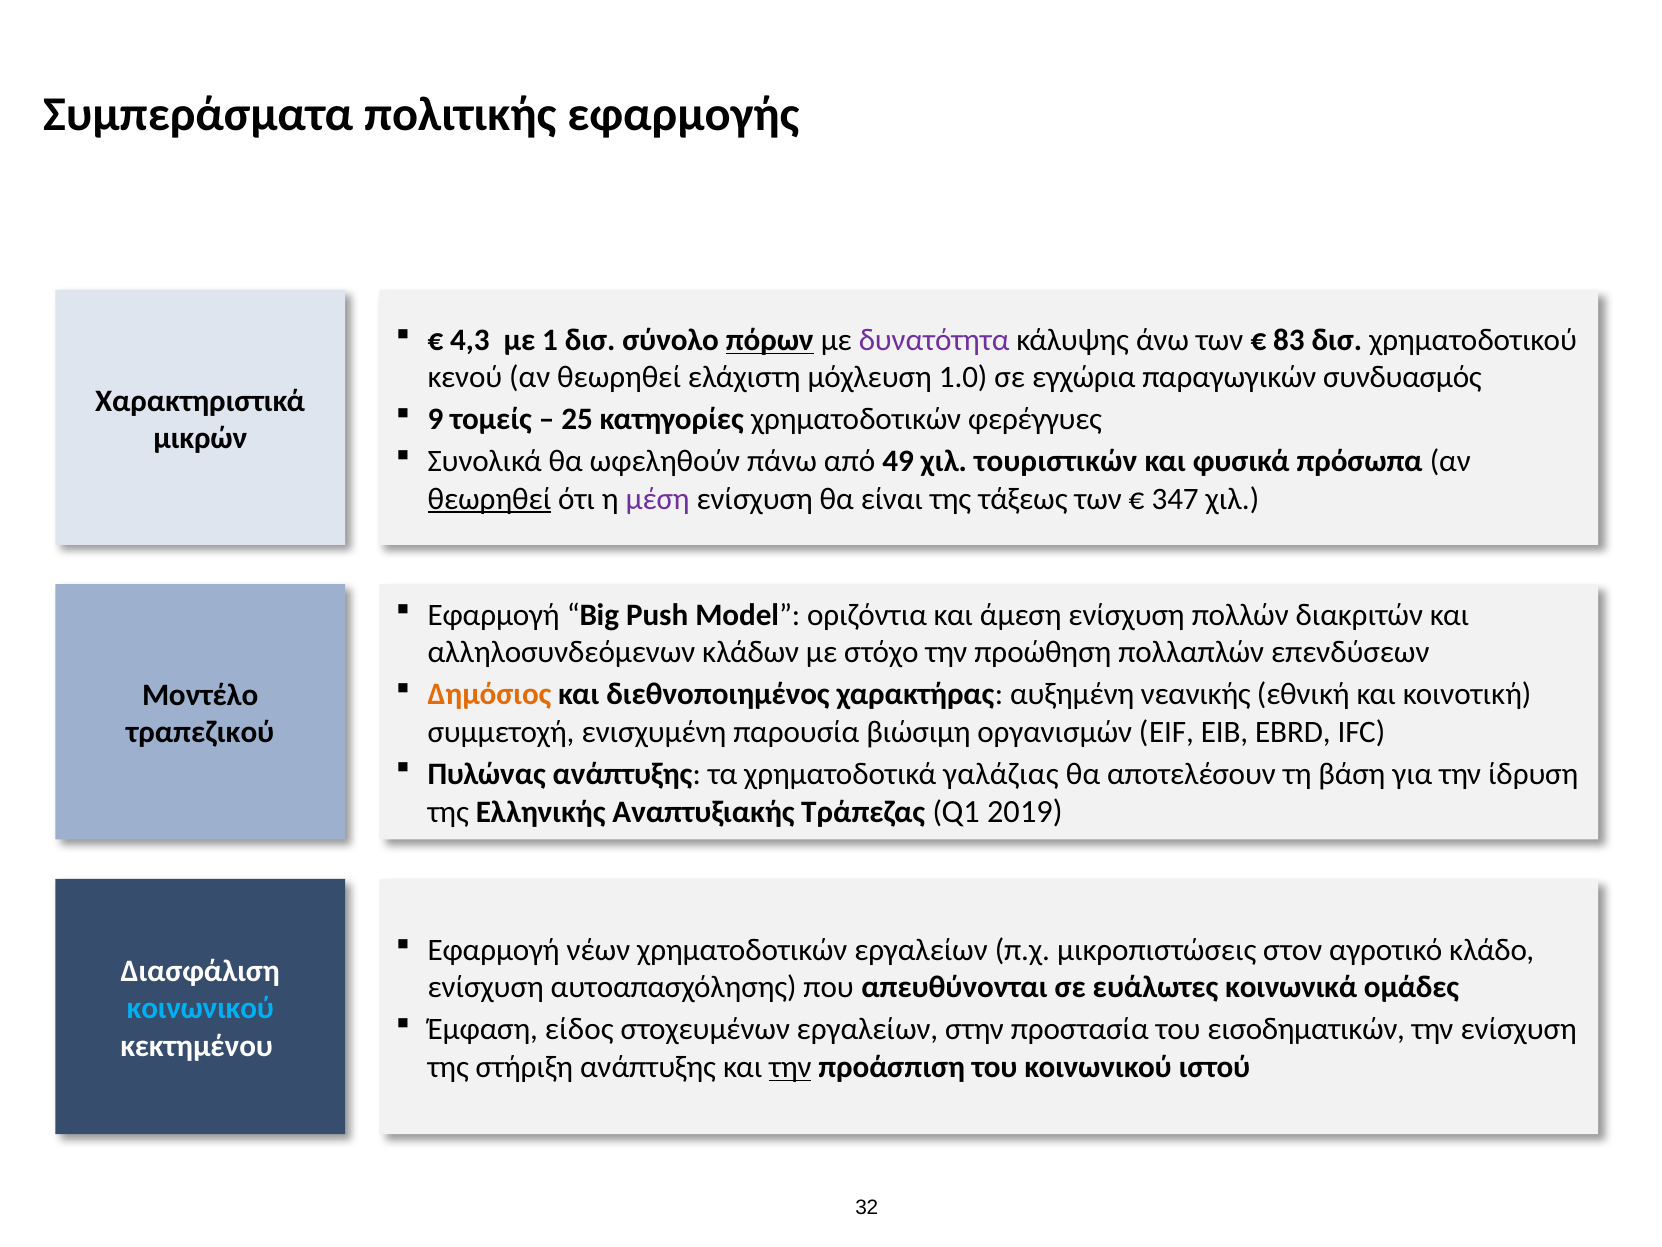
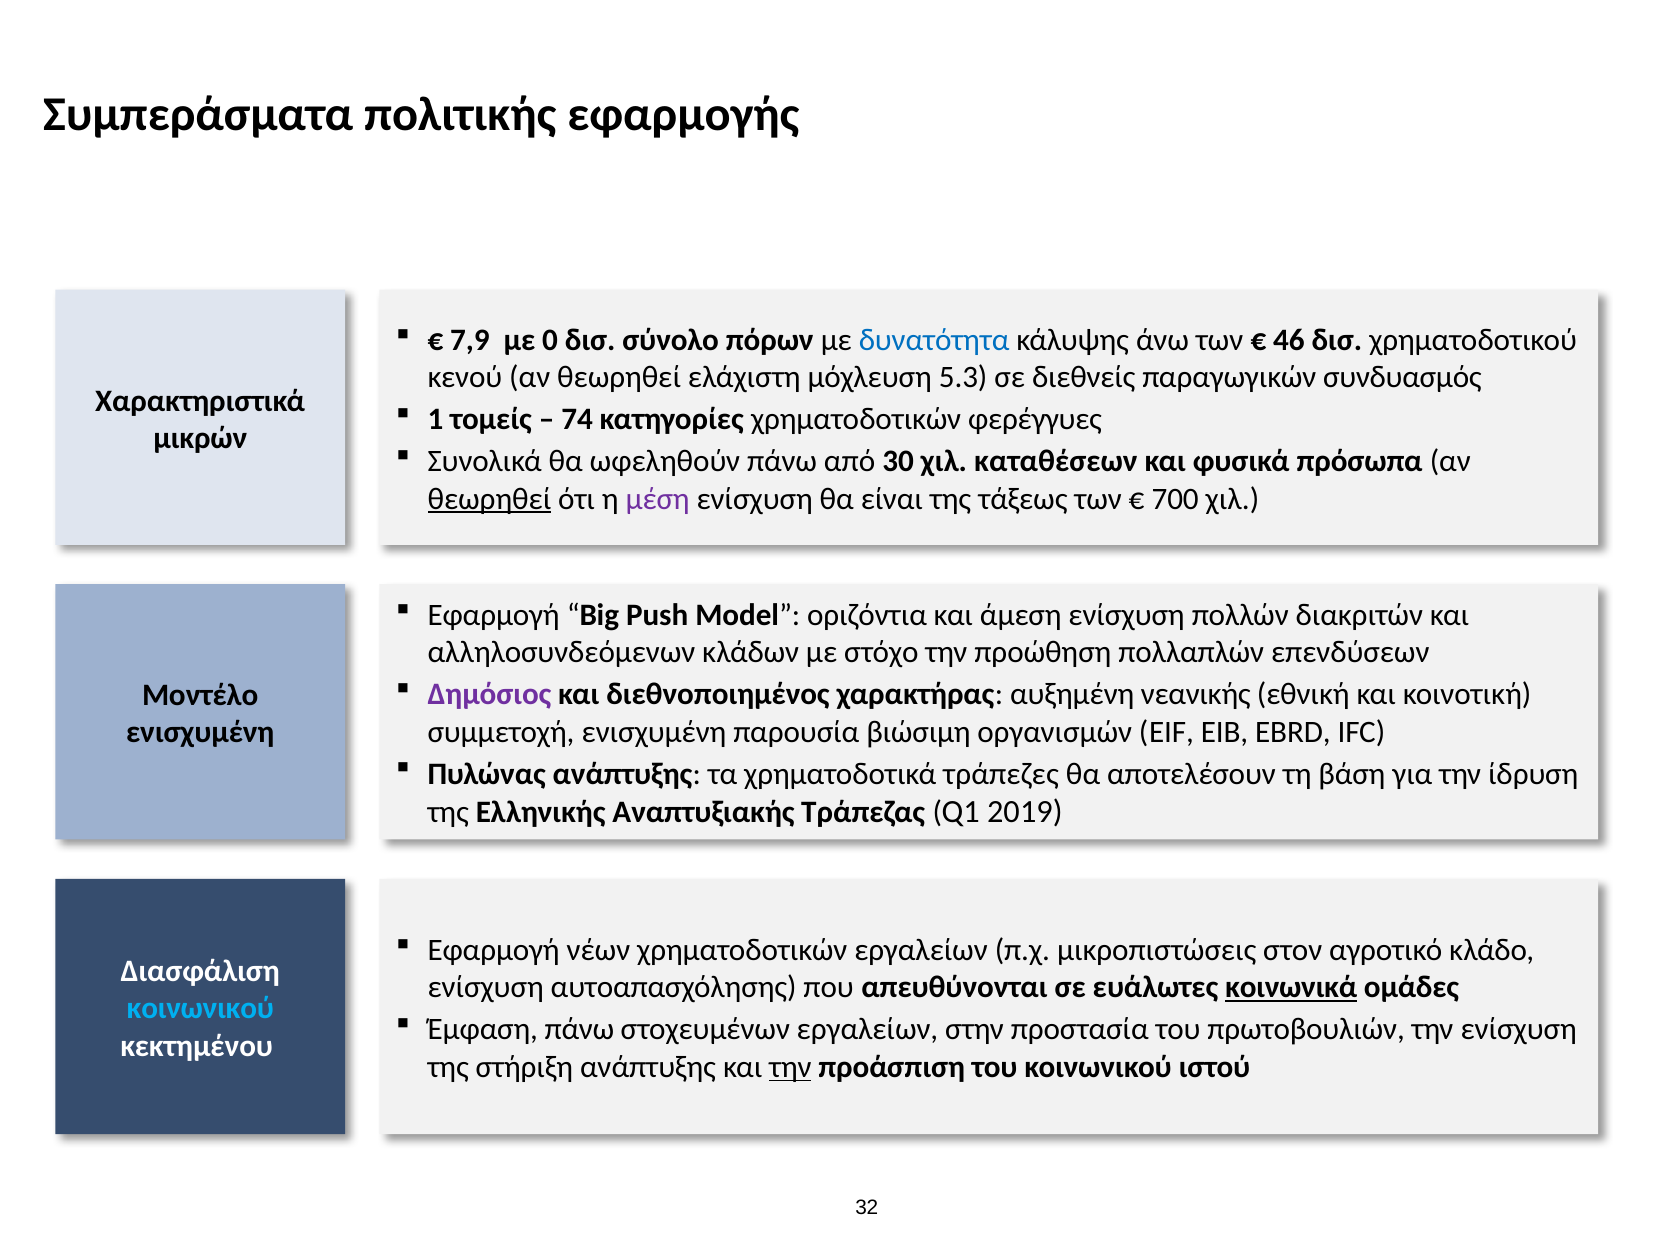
4,3: 4,3 -> 7,9 (470, 340)
1: 1 -> 0 (550, 340)
πόρων underline: present -> none (770, 340)
δυνατότητα colour: purple -> blue (934, 340)
83: 83 -> 46 (1289, 340)
1.0: 1.0 -> 5.3 (963, 377)
εγχώρια: εγχώρια -> διεθνείς (1084, 377)
9: 9 -> 1 (435, 419)
25: 25 -> 74 (577, 419)
49: 49 -> 30 (898, 461)
τουριστικών: τουριστικών -> καταθέσεων (1056, 461)
347: 347 -> 700 (1175, 499)
Δημόσιος colour: orange -> purple (489, 694)
τραπεζικού: τραπεζικού -> ενισχυμένη (200, 732)
γαλάζιας: γαλάζιας -> τράπεζες (1001, 774)
κοινωνικά underline: none -> present (1291, 987)
Έμφαση είδος: είδος -> πάνω (580, 1029)
εισοδηματικών: εισοδηματικών -> πρωτοβουλιών (1306, 1029)
